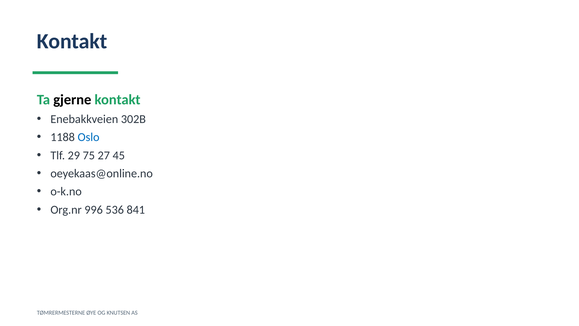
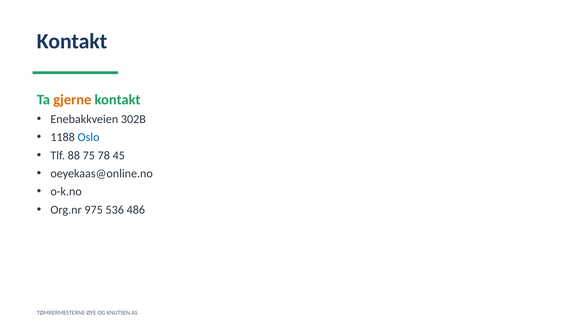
gjerne colour: black -> orange (72, 100)
29: 29 -> 88 (74, 155)
27: 27 -> 78 (104, 155)
996: 996 -> 975 (94, 210)
841: 841 -> 486 (136, 210)
